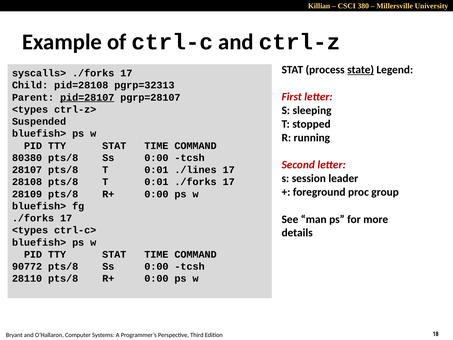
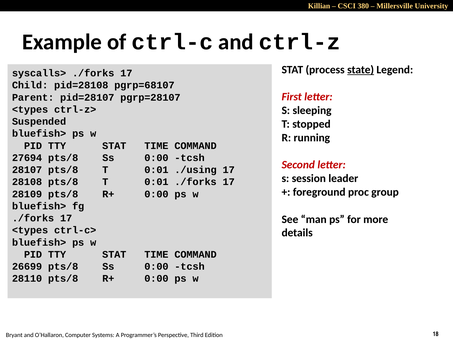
pgrp=32313: pgrp=32313 -> pgrp=68107 (144, 85)
pid=28107 underline: present -> none (87, 97)
80380: 80380 -> 27694 (27, 158)
./lines: ./lines -> ./using (196, 170)
90772: 90772 -> 26699 (27, 266)
